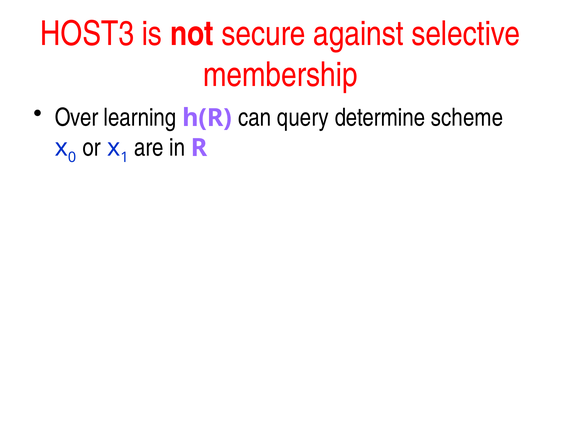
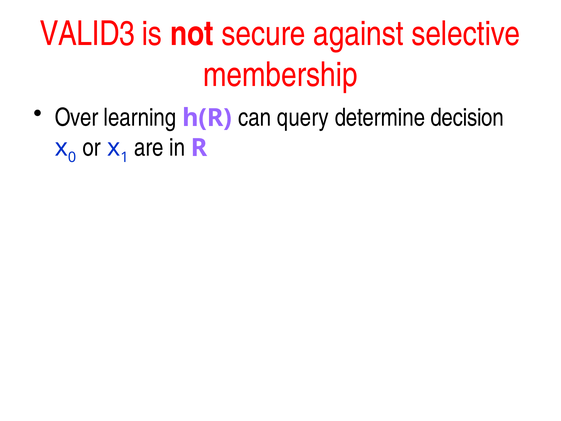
HOST3: HOST3 -> VALID3 (87, 34)
scheme: scheme -> decision (467, 118)
